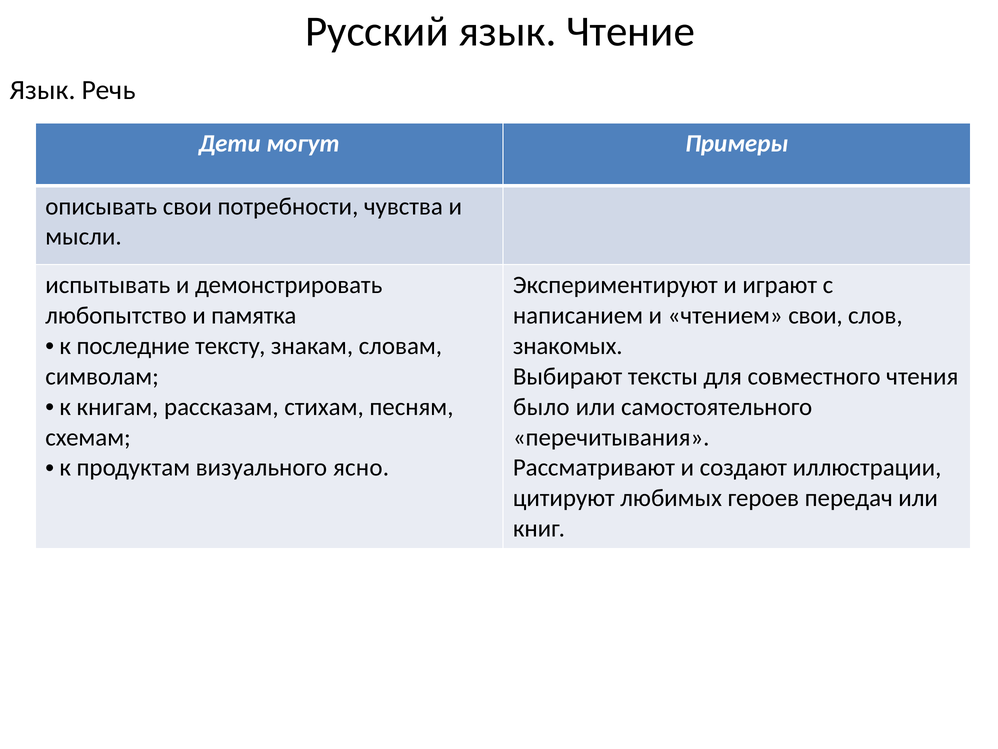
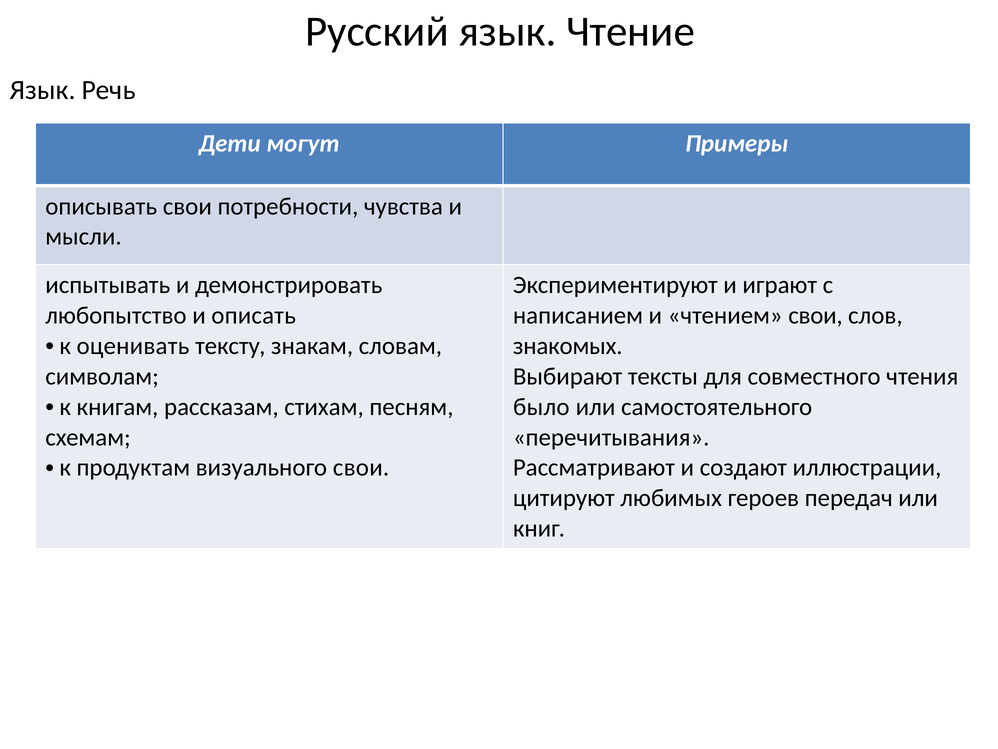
памятка: памятка -> описать (254, 315)
последние: последние -> оценивать (133, 346)
визуального ясно: ясно -> свои (361, 467)
